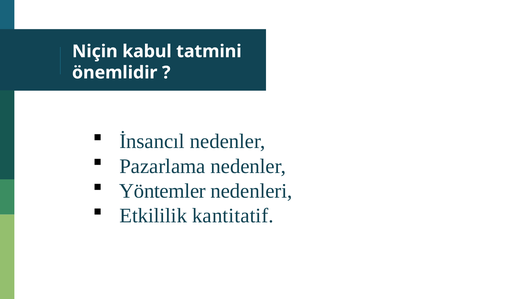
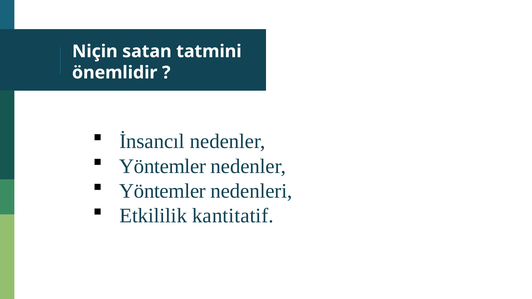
kabul: kabul -> satan (147, 51)
Pazarlama: Pazarlama -> Yöntemler (163, 166)
